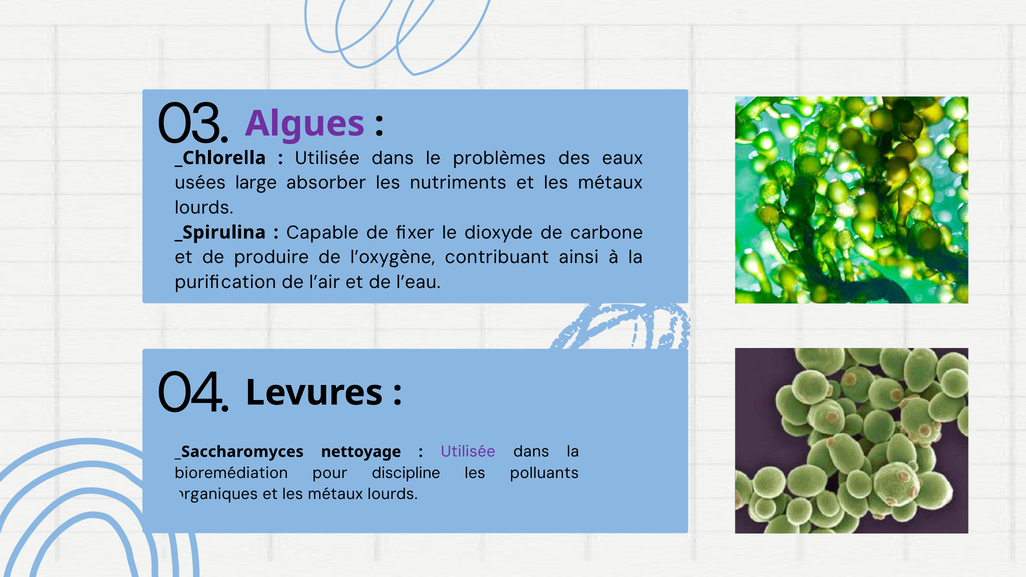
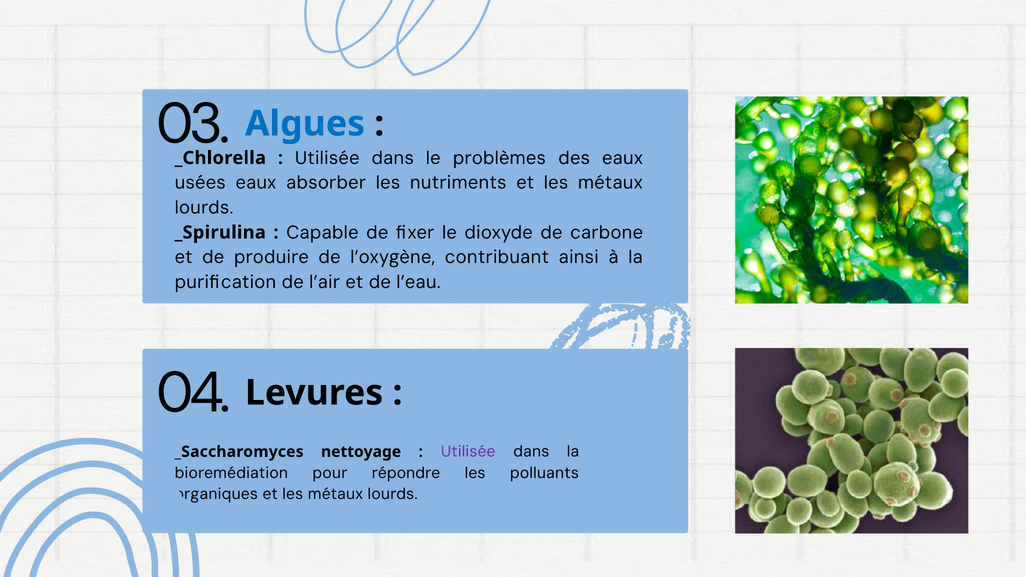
Algues colour: purple -> blue (305, 124)
usées large: large -> eaux (256, 183)
discipline: discipline -> répondre (406, 473)
